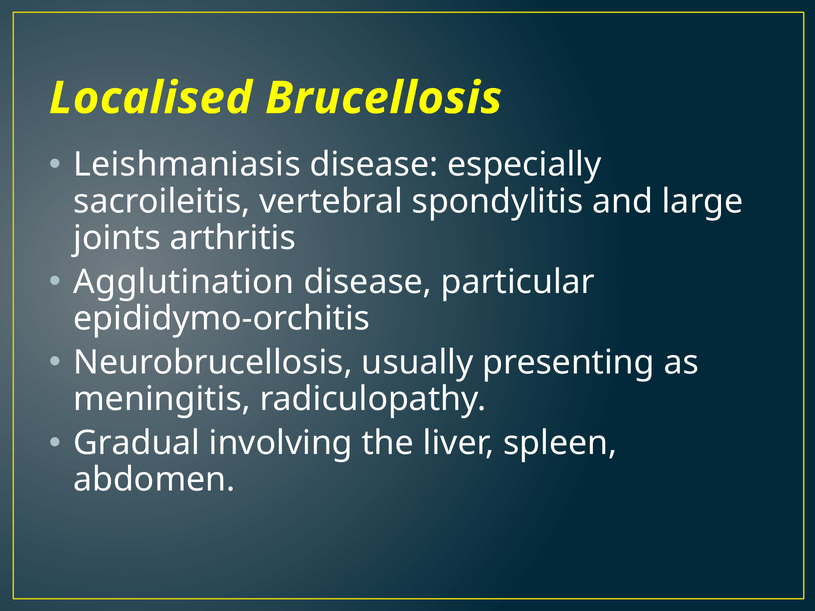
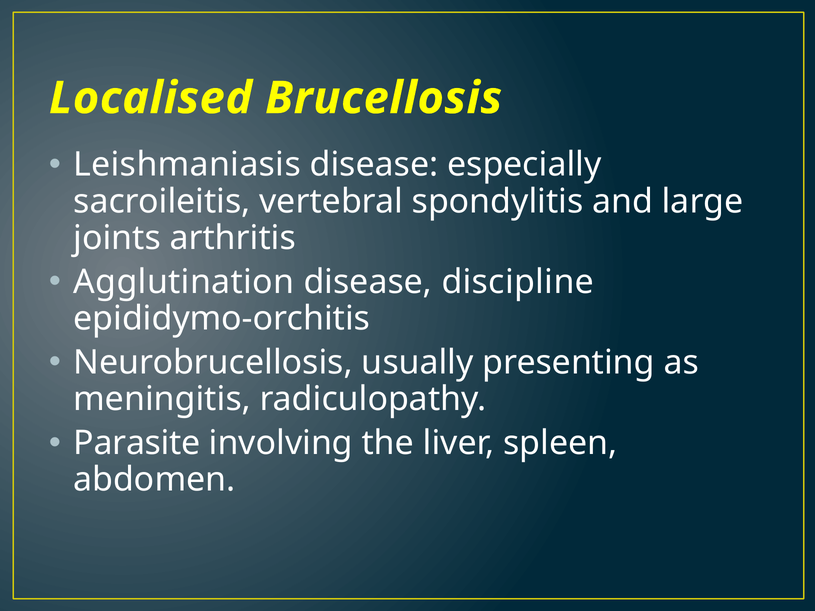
particular: particular -> discipline (518, 282)
Gradual: Gradual -> Parasite (137, 443)
